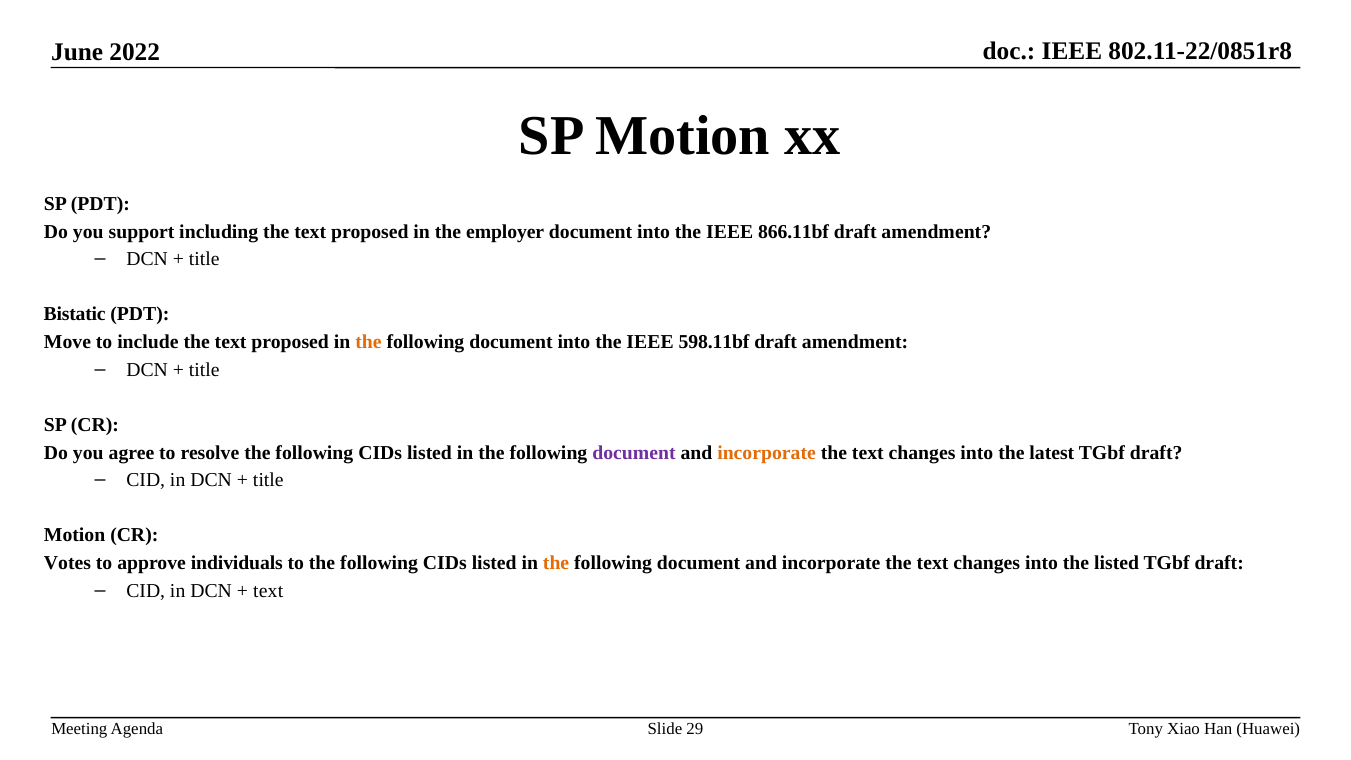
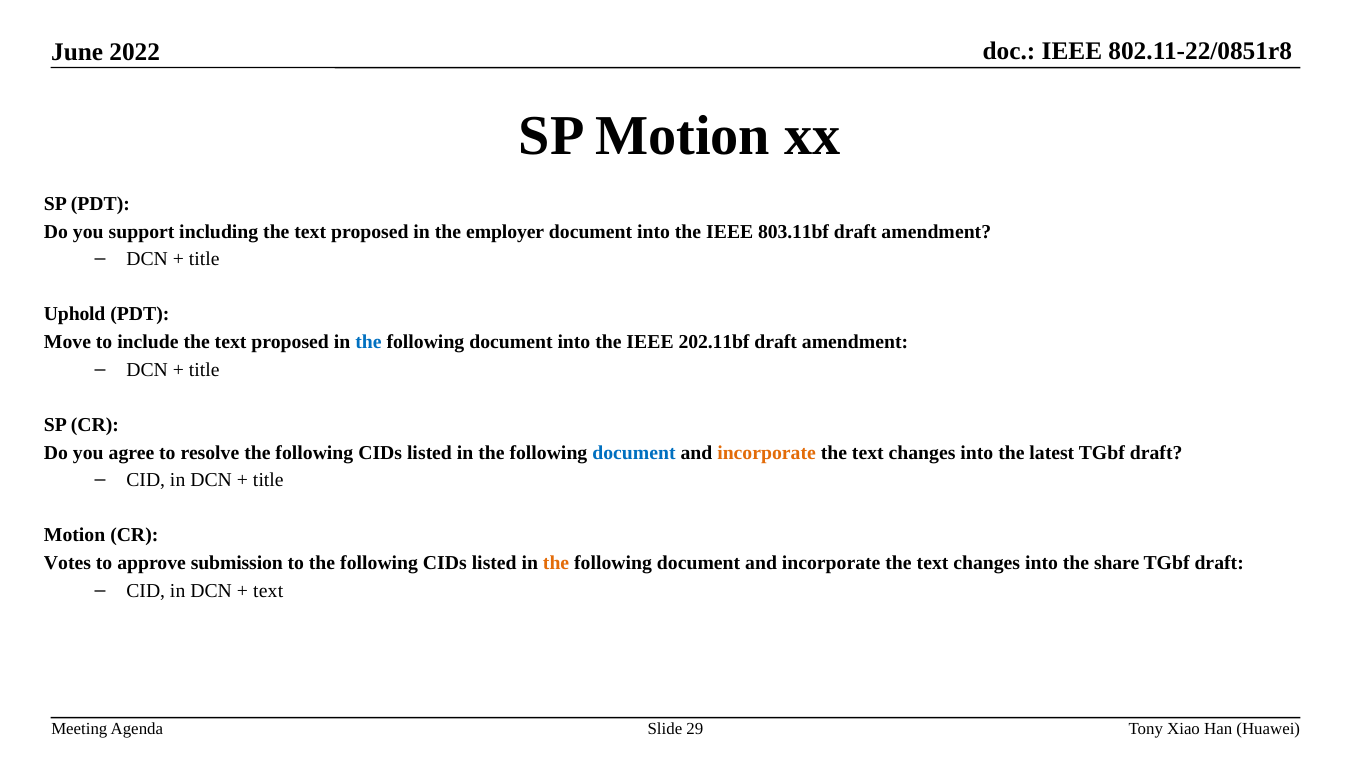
866.11bf: 866.11bf -> 803.11bf (794, 232)
Bistatic: Bistatic -> Uphold (75, 314)
the colour: orange -> blue (368, 342)
598.11bf: 598.11bf -> 202.11bf (714, 342)
document colour: purple -> blue (634, 452)
individuals: individuals -> submission (237, 563)
the listed: listed -> share (1117, 563)
